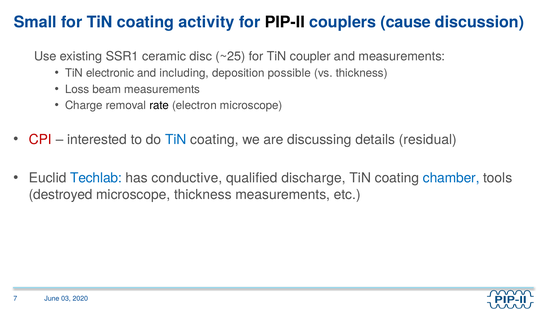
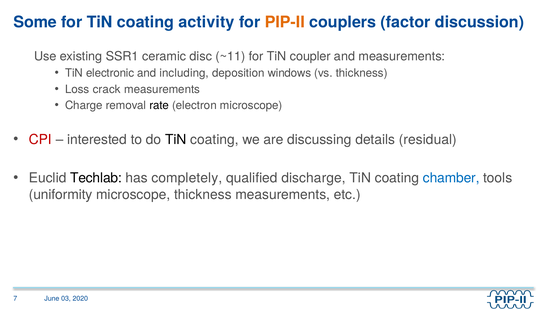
Small: Small -> Some (35, 22)
PIP-II colour: black -> orange (285, 22)
cause: cause -> factor (406, 22)
~25: ~25 -> ~11 (230, 56)
possible: possible -> windows (289, 73)
beam: beam -> crack (107, 89)
TiN colour: blue -> black (176, 139)
Techlab colour: blue -> black (96, 178)
conductive: conductive -> completely (187, 178)
destroyed: destroyed -> uniformity (61, 195)
